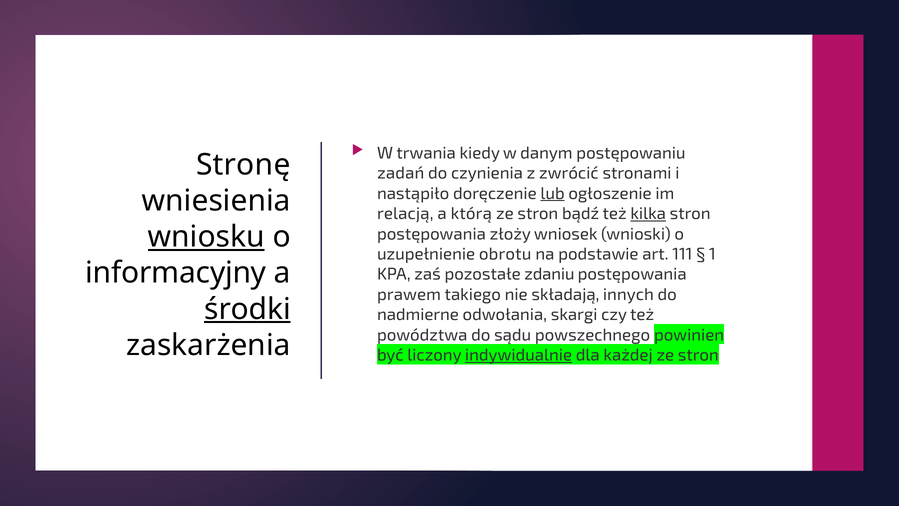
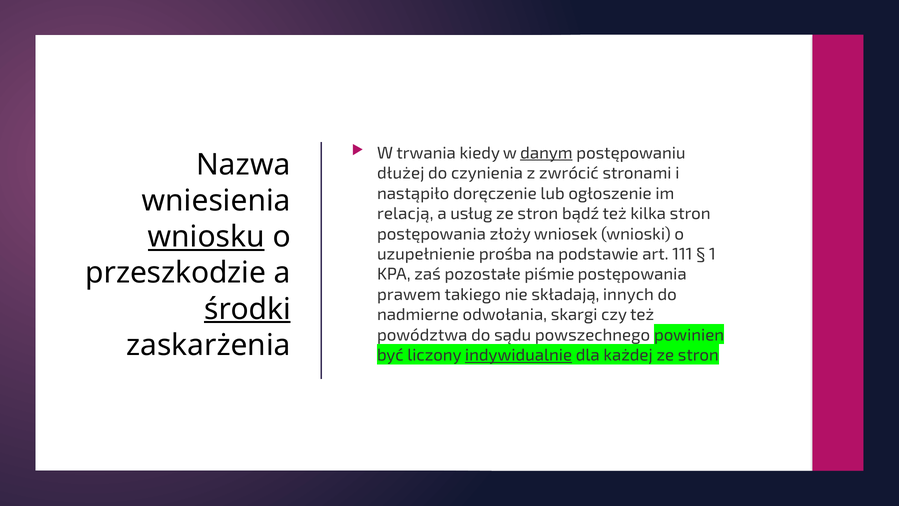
danym underline: none -> present (546, 153)
Stronę: Stronę -> Nazwa (243, 165)
zadań: zadań -> dłużej (401, 173)
lub underline: present -> none (553, 193)
którą: którą -> usług (471, 214)
kilka underline: present -> none (648, 214)
obrotu: obrotu -> prośba (505, 254)
informacyjny: informacyjny -> przeszkodzie (176, 273)
zdaniu: zdaniu -> piśmie (549, 274)
